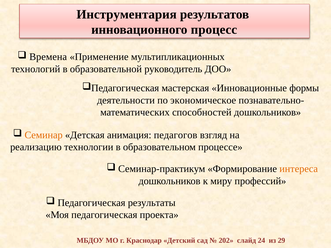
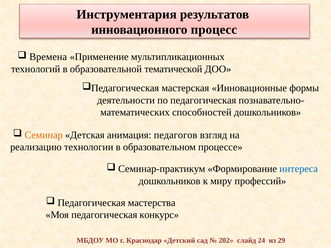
руководитель: руководитель -> тематической (173, 69)
по экономическое: экономическое -> педагогическая (203, 100)
интереса colour: orange -> blue (299, 169)
результаты: результаты -> мастерства (152, 203)
проекта: проекта -> конкурс (159, 215)
